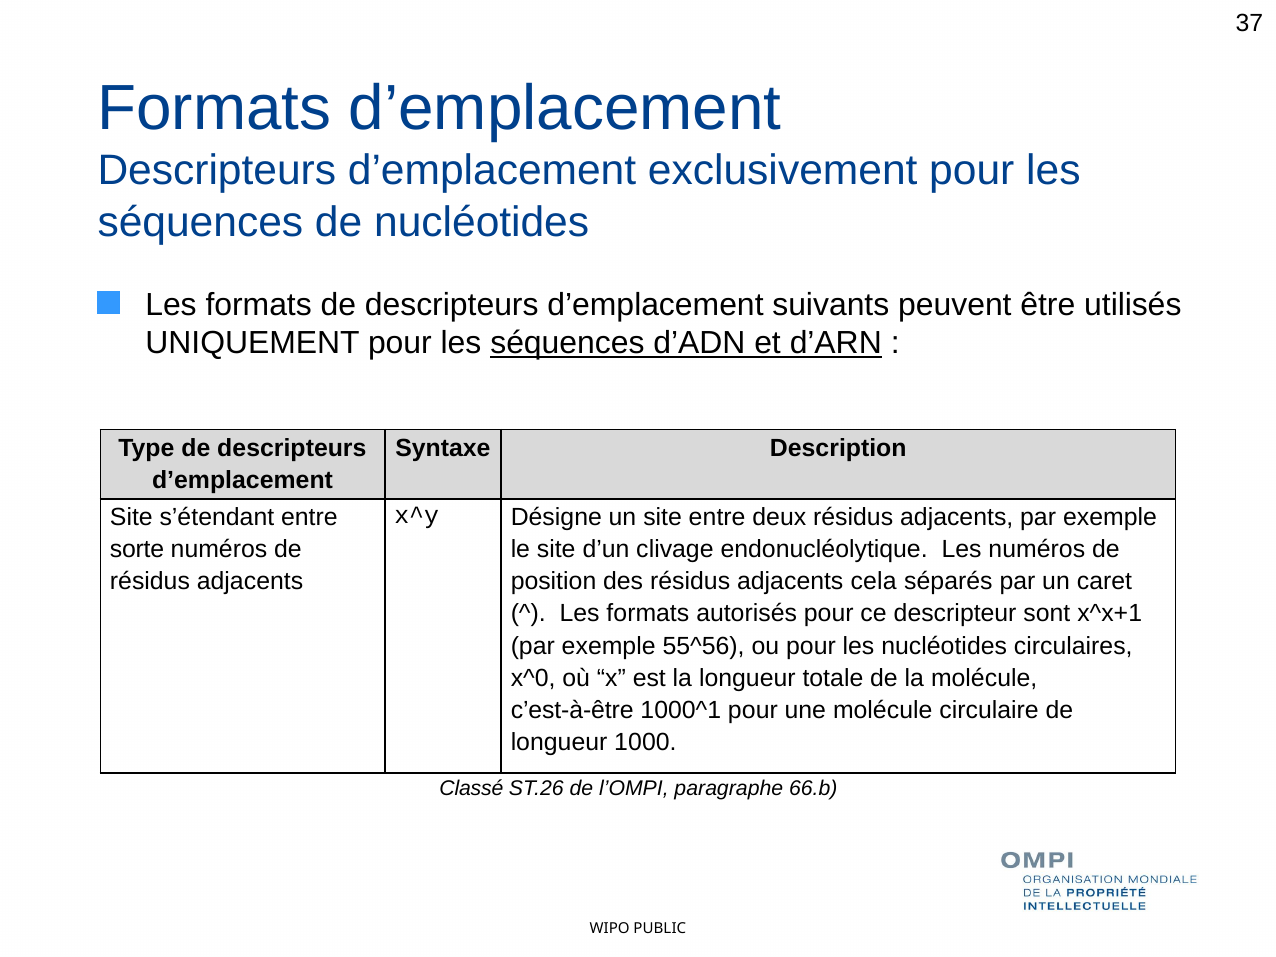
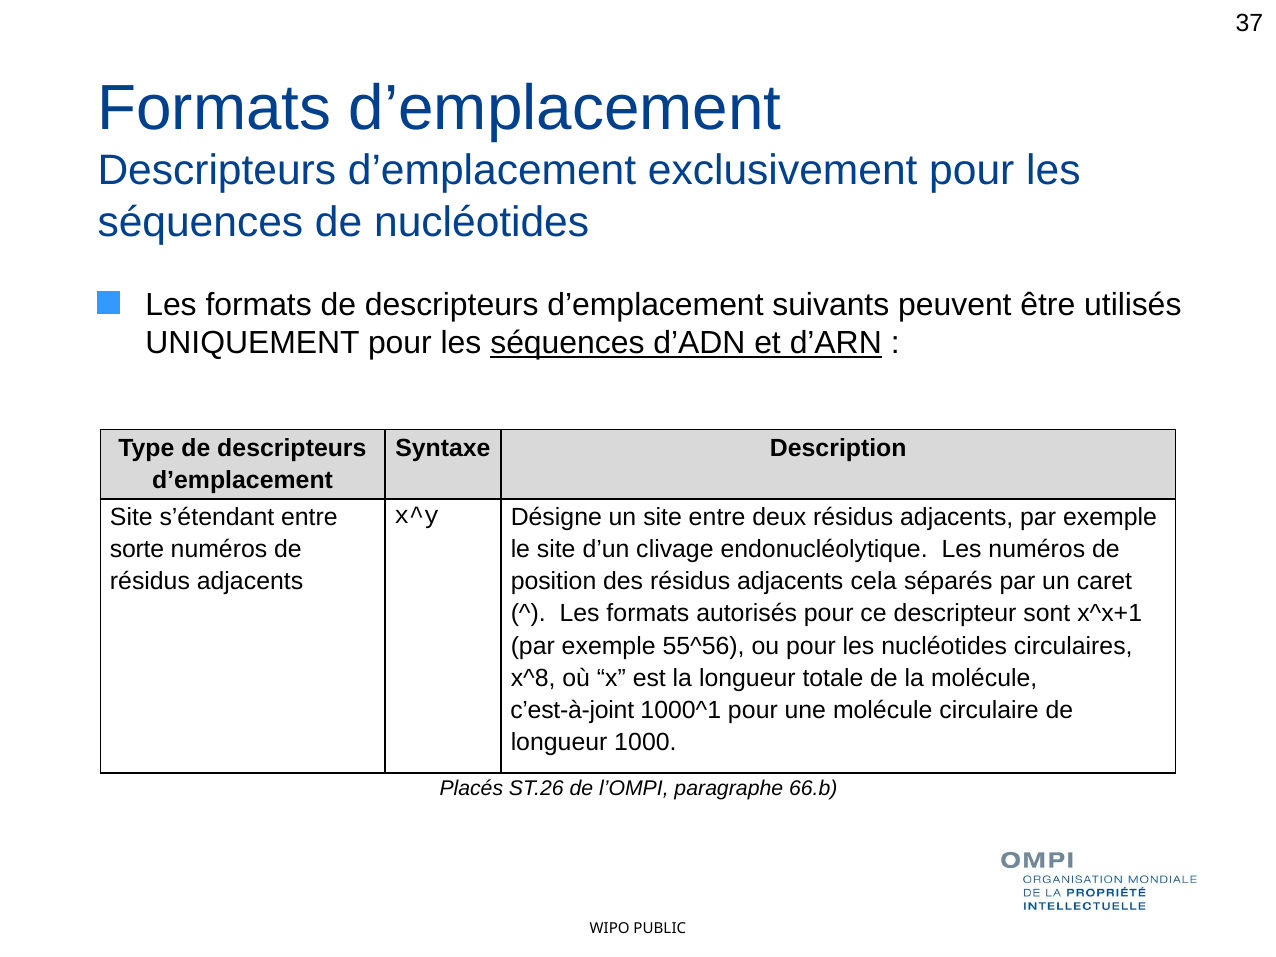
x^0: x^0 -> x^8 (533, 678)
c’est‑à‑être: c’est‑à‑être -> c’est‑à‑joint (572, 710)
Classé: Classé -> Placés (471, 788)
